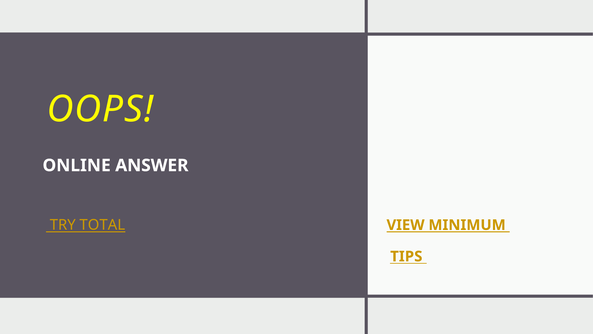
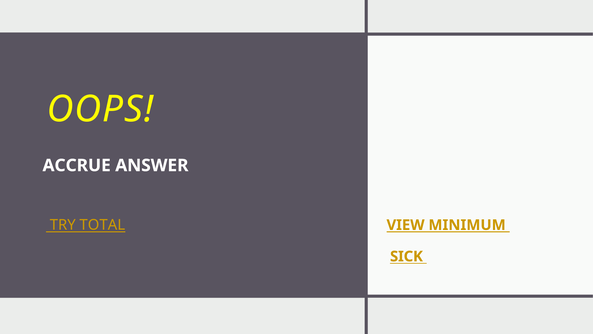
ONLINE: ONLINE -> ACCRUE (77, 165)
TIPS: TIPS -> SICK (406, 256)
